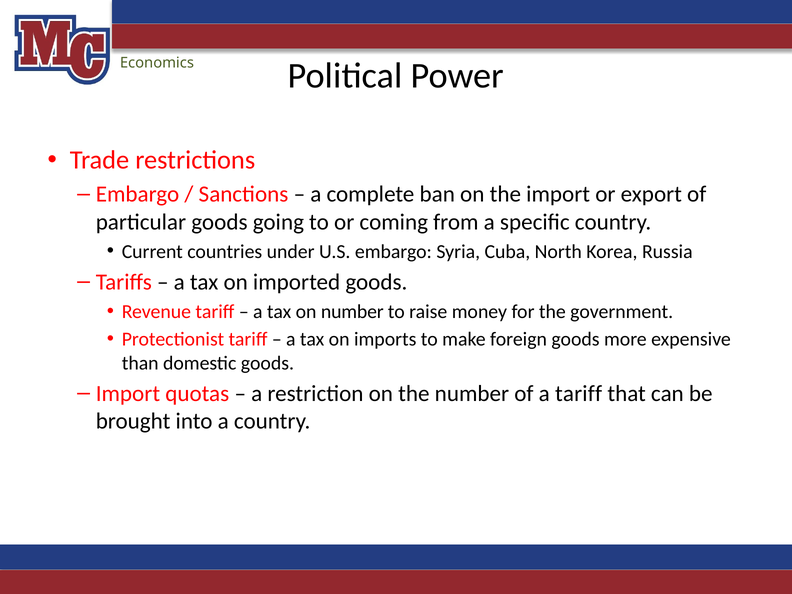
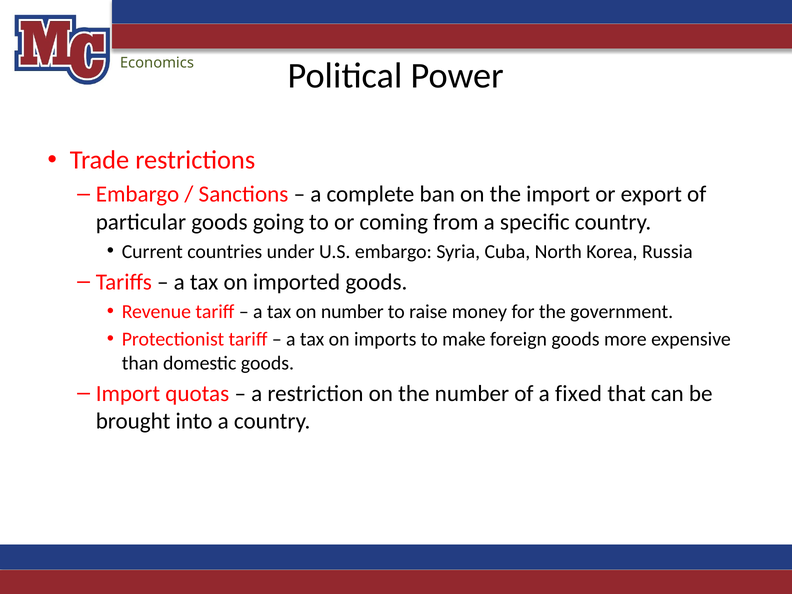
a tariff: tariff -> fixed (579, 394)
